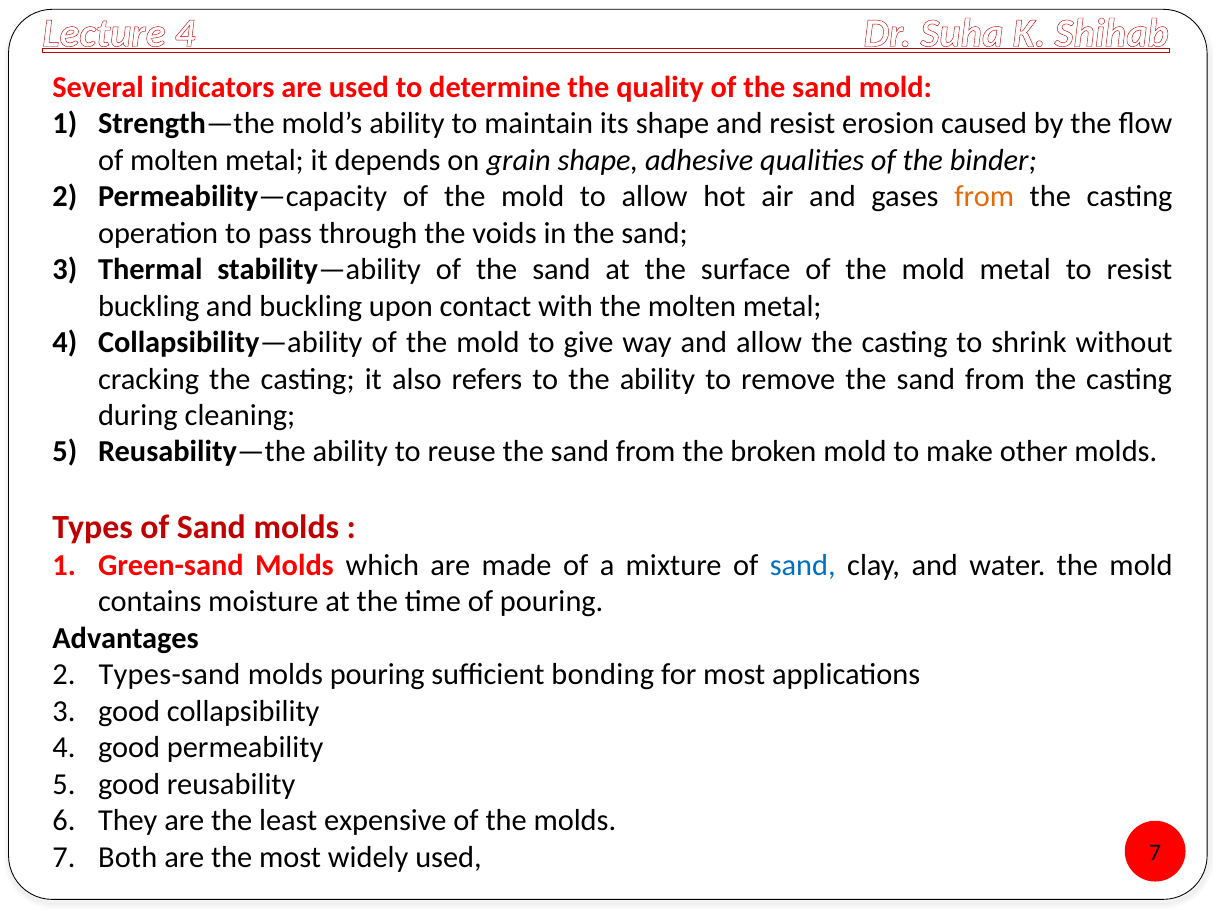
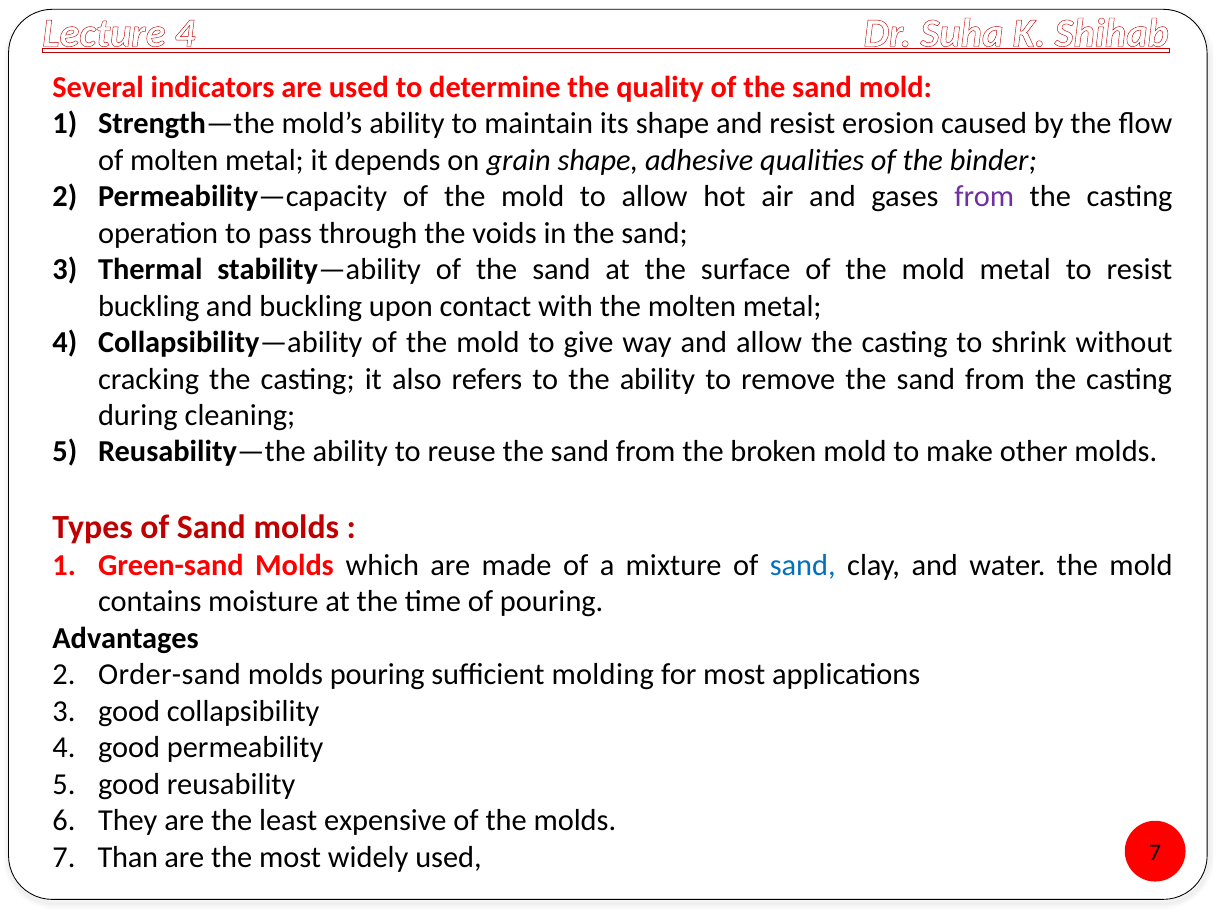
from colour: orange -> purple (984, 197)
Types-sand: Types-sand -> Order-sand (169, 675)
bonding: bonding -> molding (603, 675)
Both: Both -> Than (128, 857)
